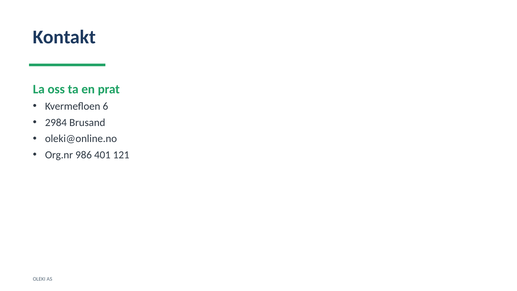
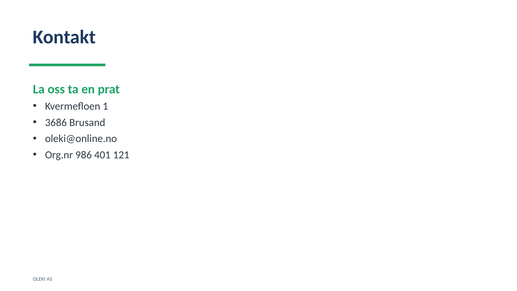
6: 6 -> 1 (105, 106)
2984: 2984 -> 3686 (56, 122)
